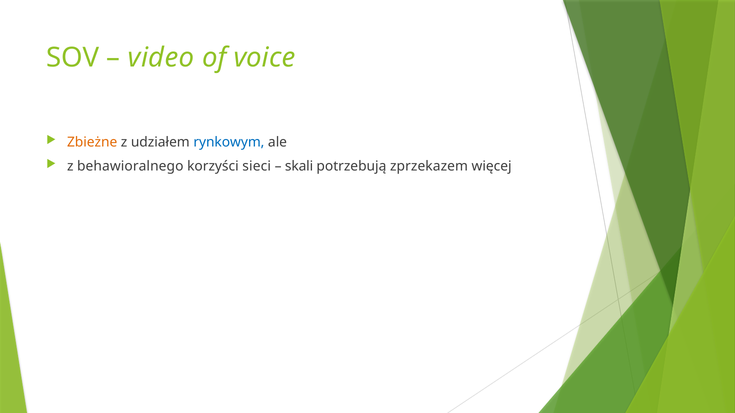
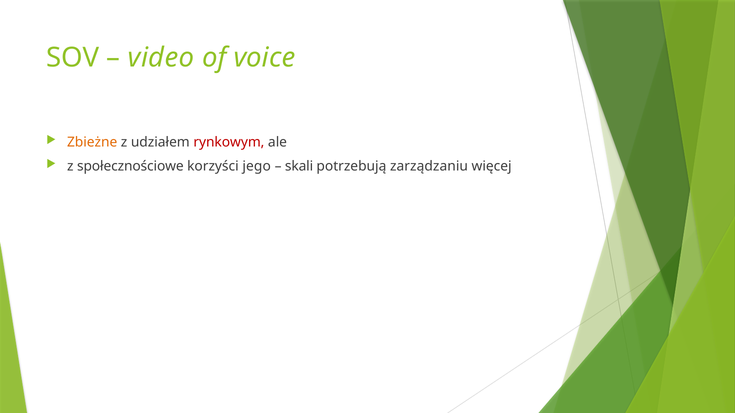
rynkowym colour: blue -> red (229, 142)
behawioralnego: behawioralnego -> społecznościowe (130, 166)
sieci: sieci -> jego (257, 166)
zprzekazem: zprzekazem -> zarządzaniu (429, 166)
